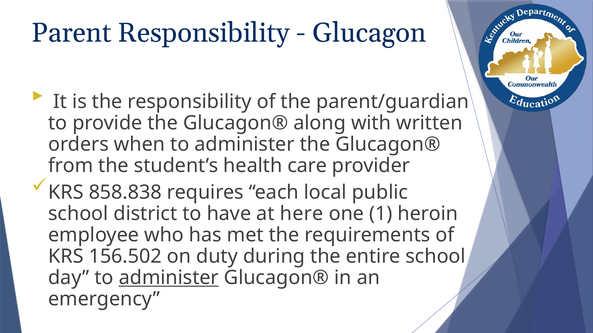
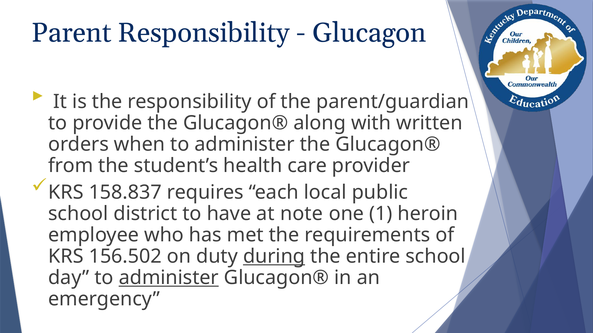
858.838: 858.838 -> 158.837 (125, 193)
here: here -> note (302, 214)
during underline: none -> present (274, 257)
